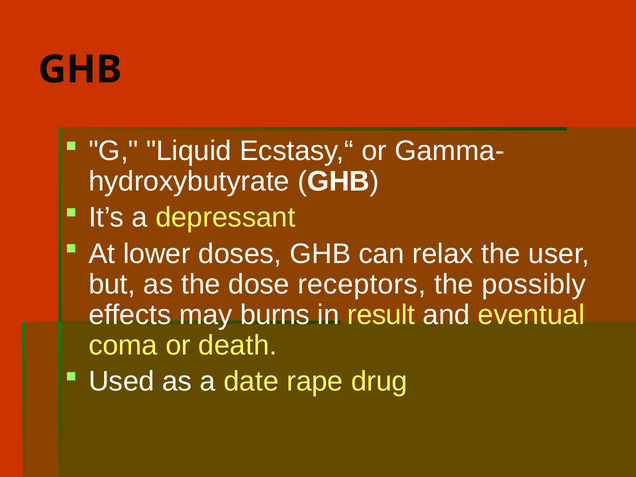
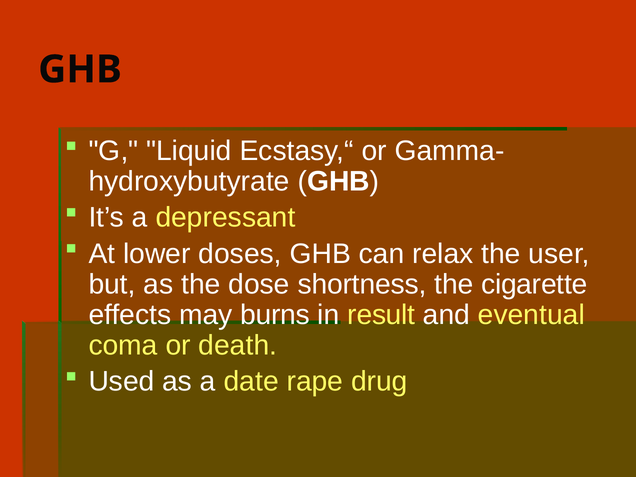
receptors: receptors -> shortness (362, 284)
possibly: possibly -> cigarette (534, 284)
